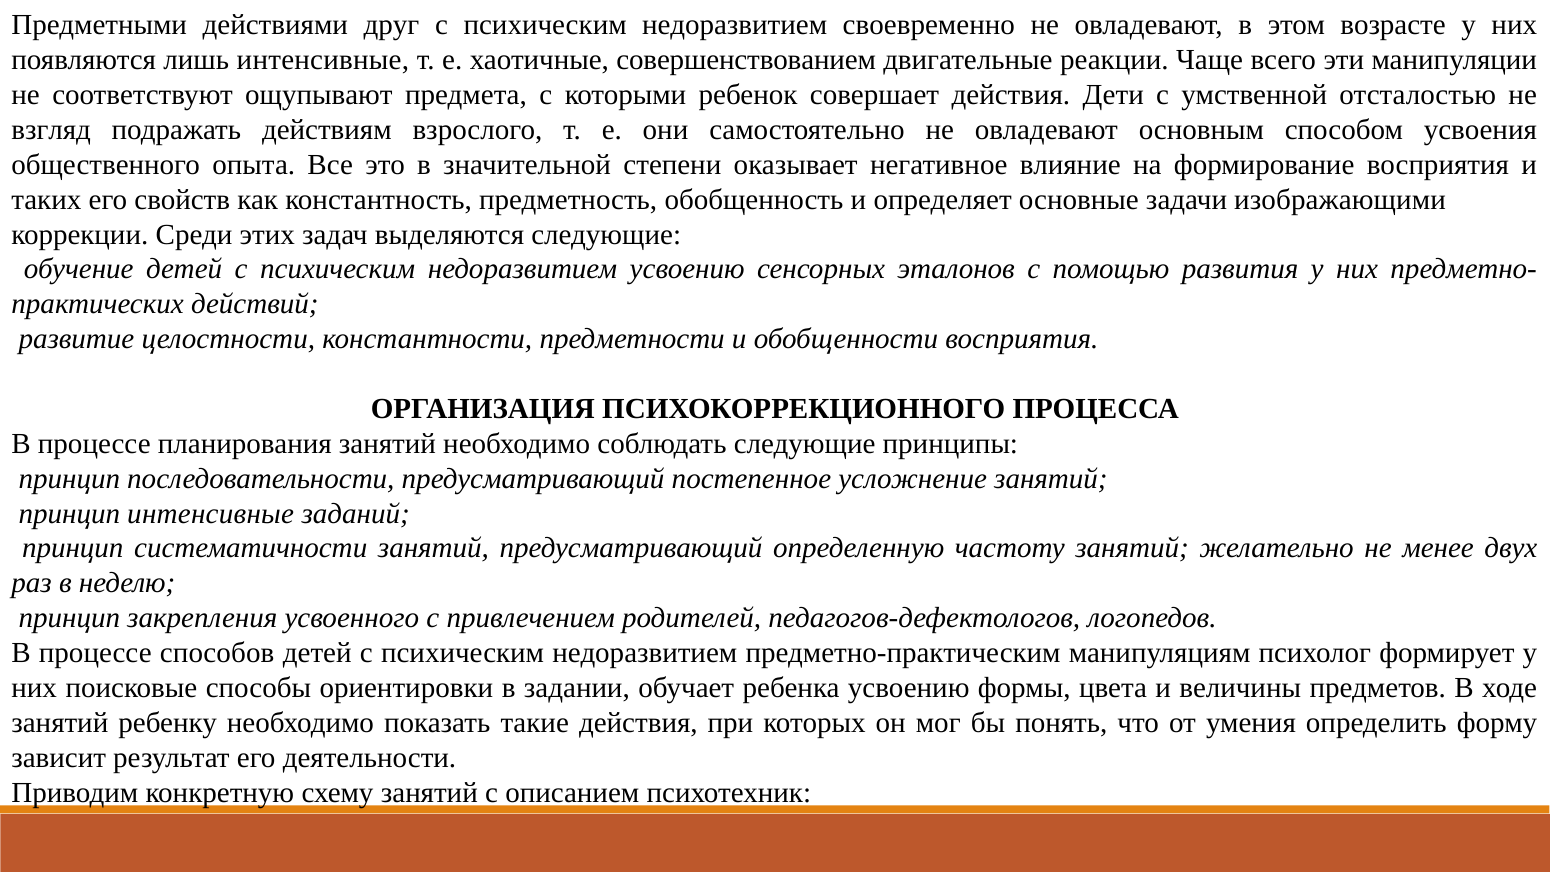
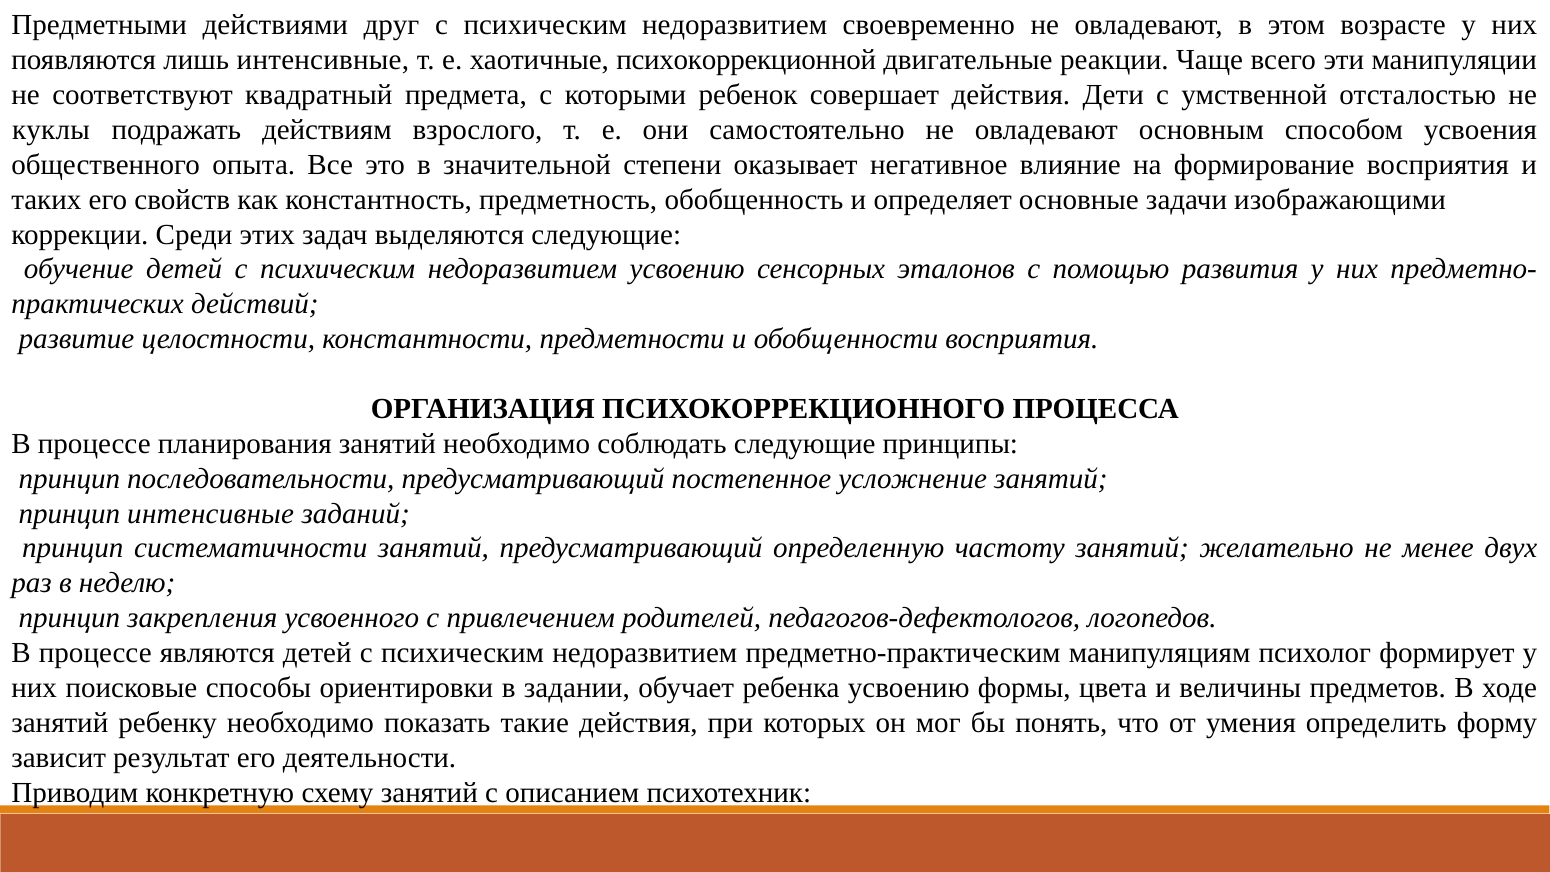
совершенствованием: совершенствованием -> психокоррекционной (746, 60)
ощупывают: ощупывают -> квадратный (319, 95)
взгляд: взгляд -> куклы (51, 130)
способов: способов -> являются (217, 653)
